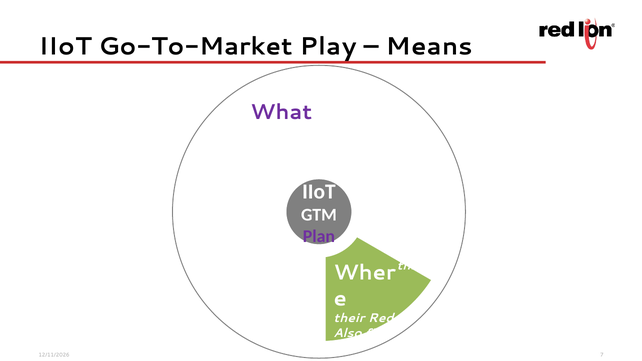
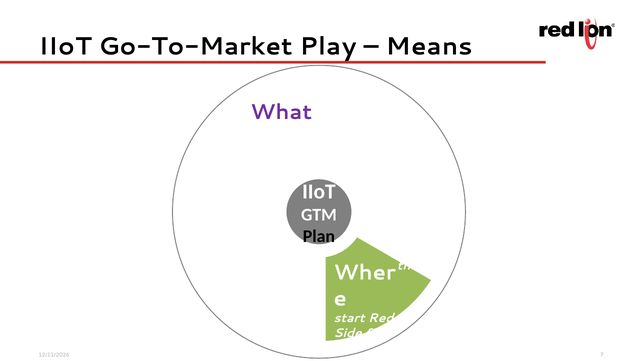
Plan colour: purple -> black (319, 237)
their: their -> start (349, 318)
Also: Also -> Side (348, 333)
